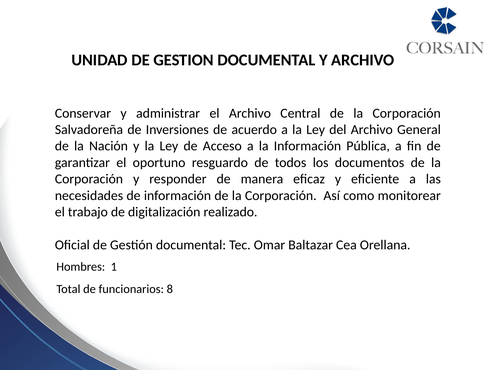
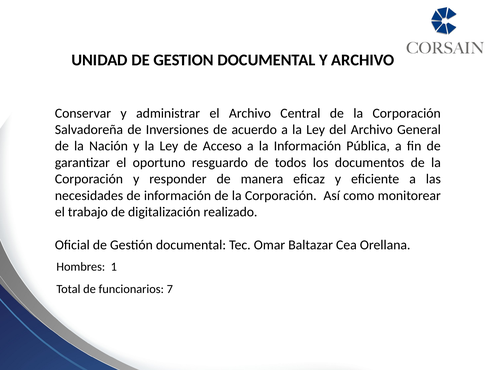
8: 8 -> 7 (170, 289)
